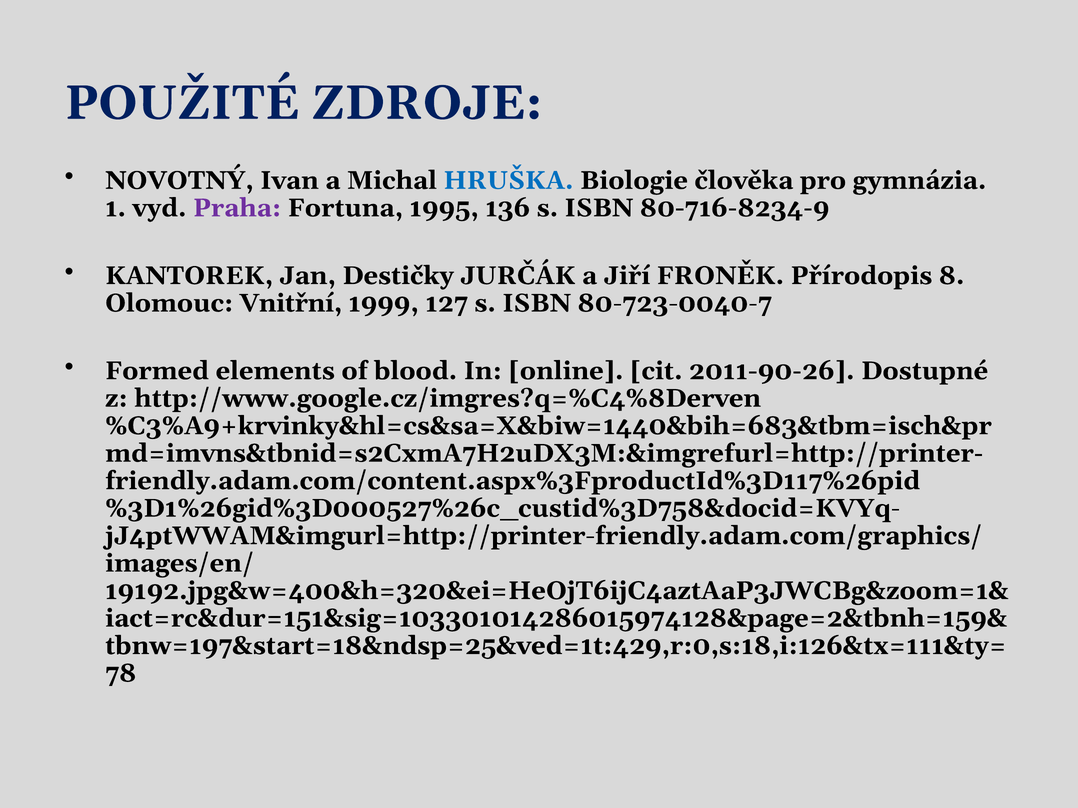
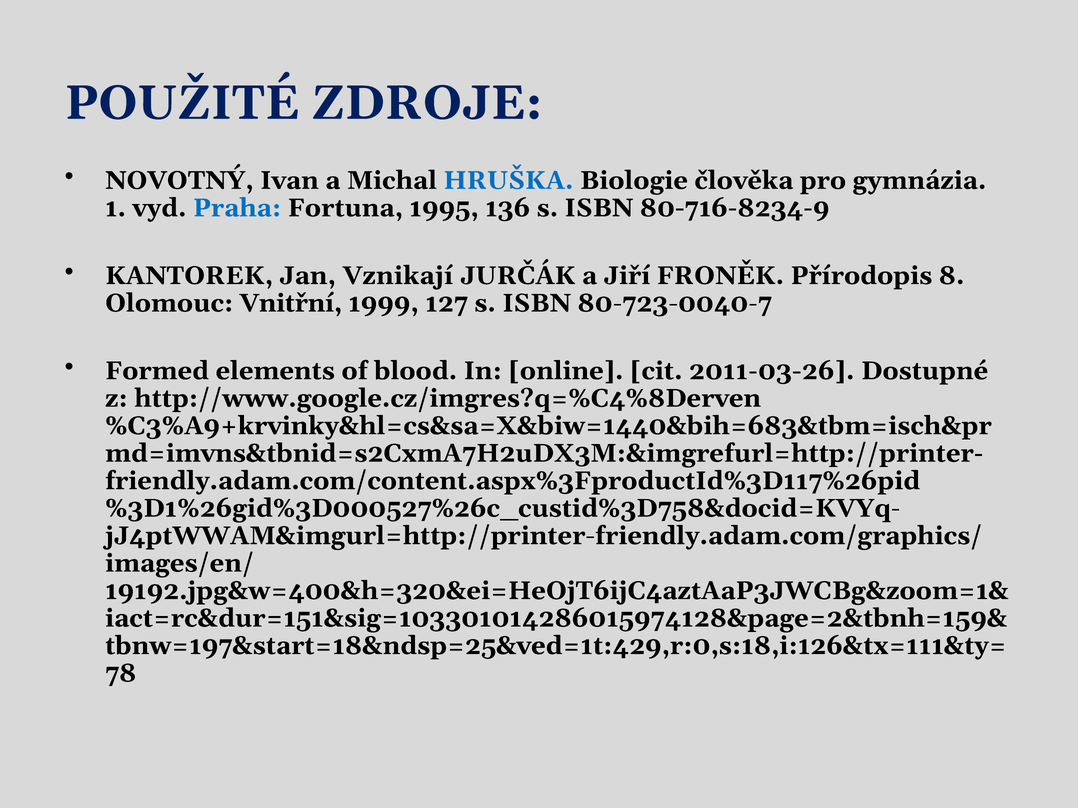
Praha colour: purple -> blue (237, 208)
Destičky: Destičky -> Vznikají (398, 276)
2011-90-26: 2011-90-26 -> 2011-03-26 (772, 371)
